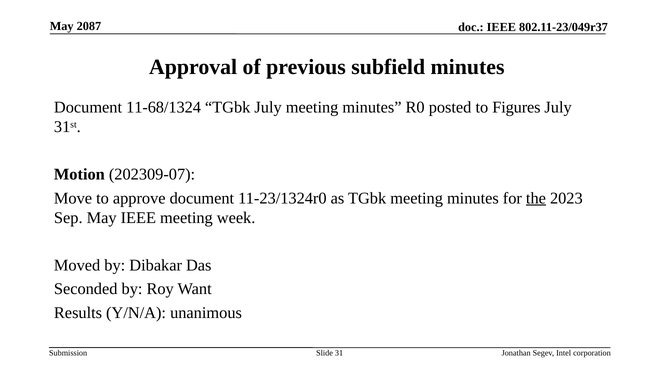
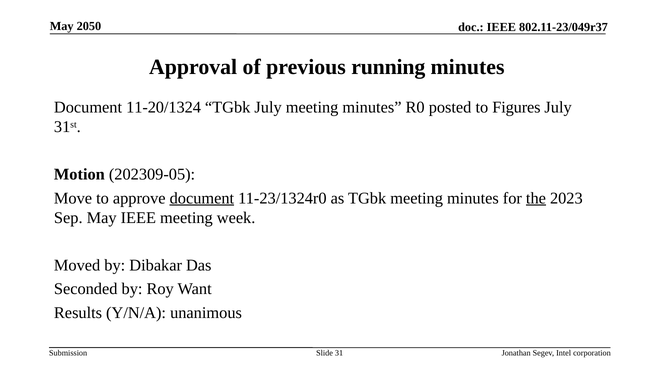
2087: 2087 -> 2050 (89, 26)
subfield: subfield -> running (388, 67)
11-68/1324: 11-68/1324 -> 11-20/1324 (164, 107)
202309-07: 202309-07 -> 202309-05 (152, 174)
document underline: none -> present (202, 198)
